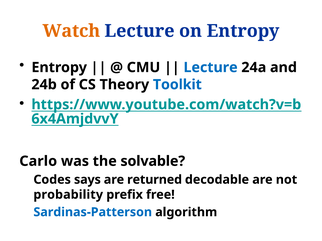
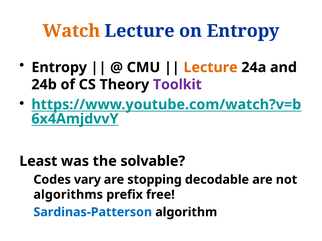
Lecture colour: blue -> orange (211, 68)
Toolkit colour: blue -> purple (177, 85)
Carlo: Carlo -> Least (38, 161)
says: says -> vary (87, 180)
returned: returned -> stopping (155, 180)
probability: probability -> algorithms (68, 195)
